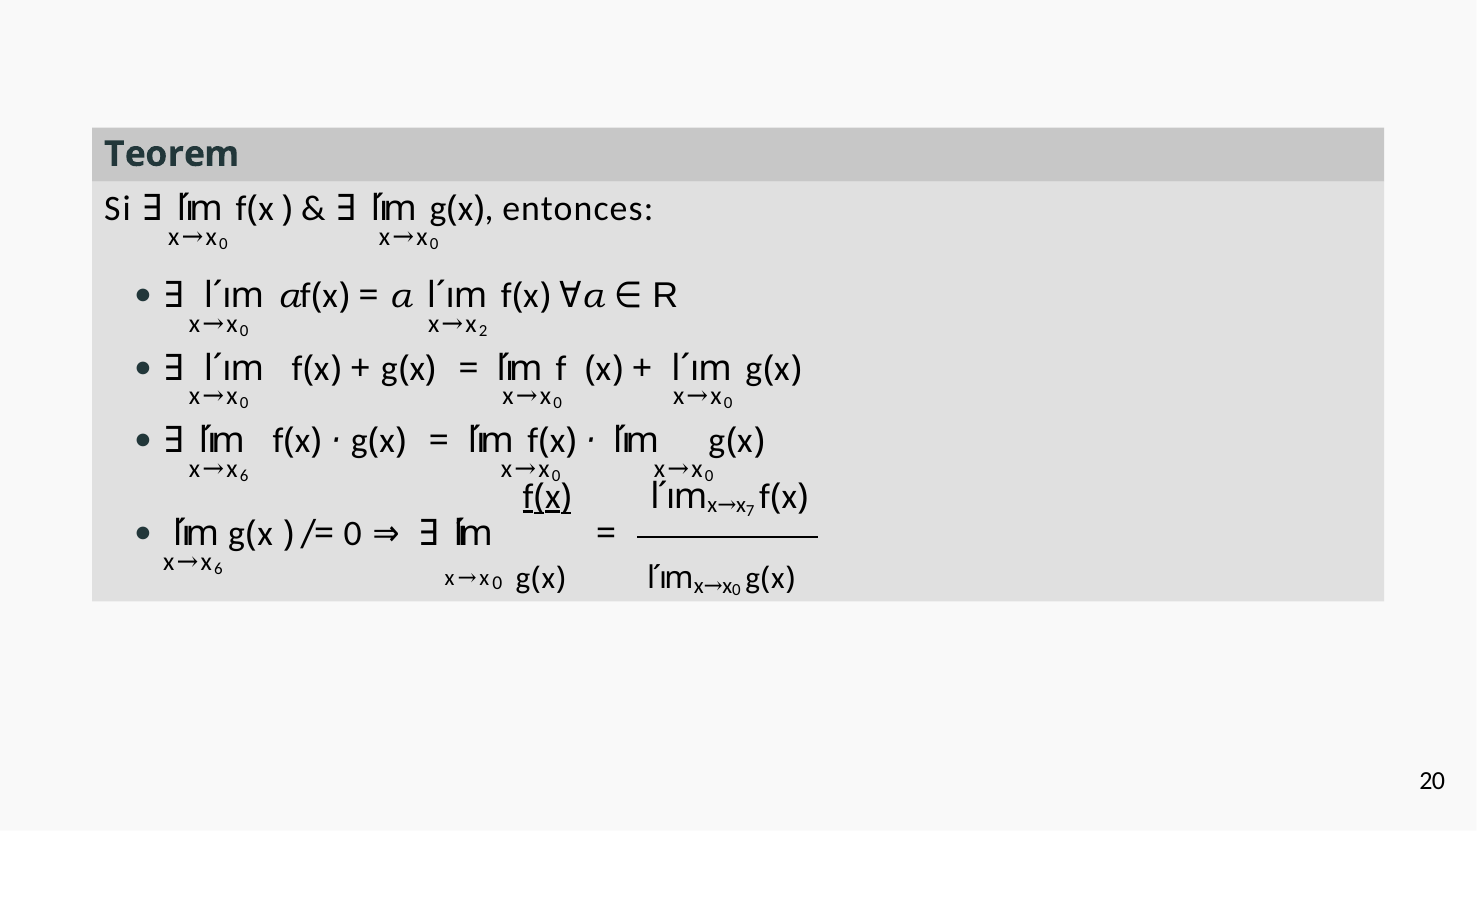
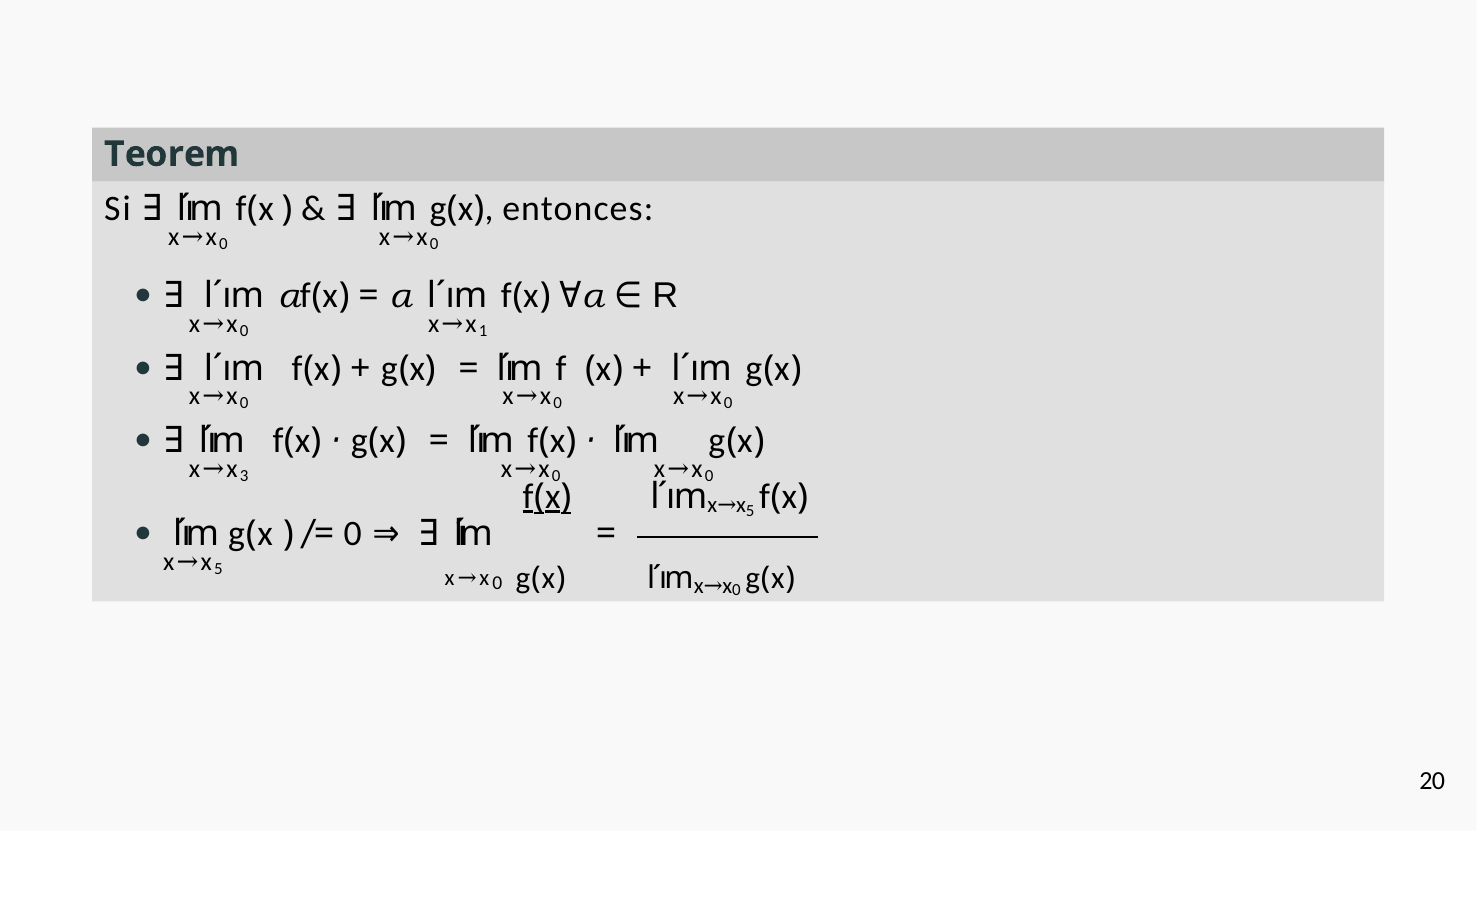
2: 2 -> 1 (483, 330)
6: 6 -> 3 (244, 476)
7: 7 -> 5 (750, 510)
6: 6 -> 5 (218, 568)
